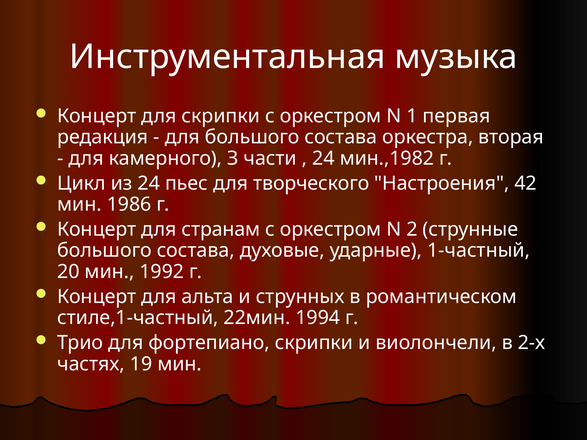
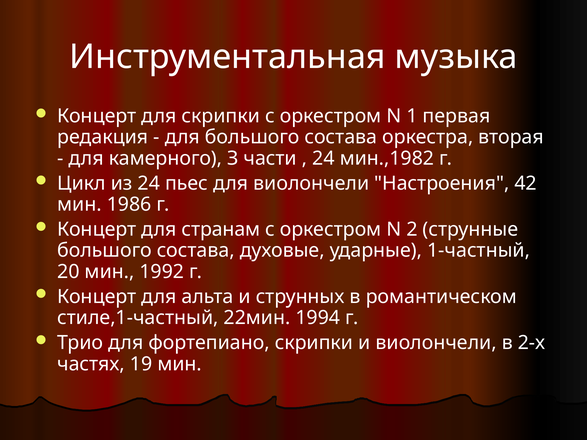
для творческого: творческого -> виолончели (311, 183)
